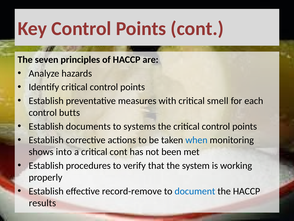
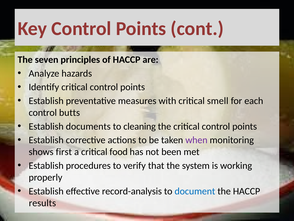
systems: systems -> cleaning (140, 126)
when colour: blue -> purple (196, 140)
into: into -> first (64, 152)
critical cont: cont -> food (119, 152)
record-remove: record-remove -> record-analysis (132, 191)
